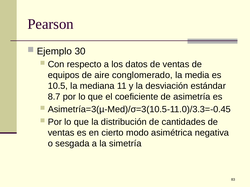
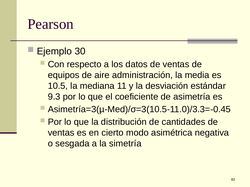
conglomerado: conglomerado -> administración (142, 75)
8.7: 8.7 -> 9.3 (54, 97)
